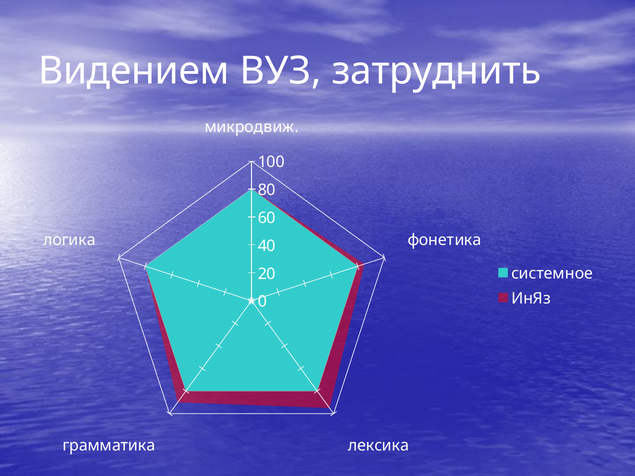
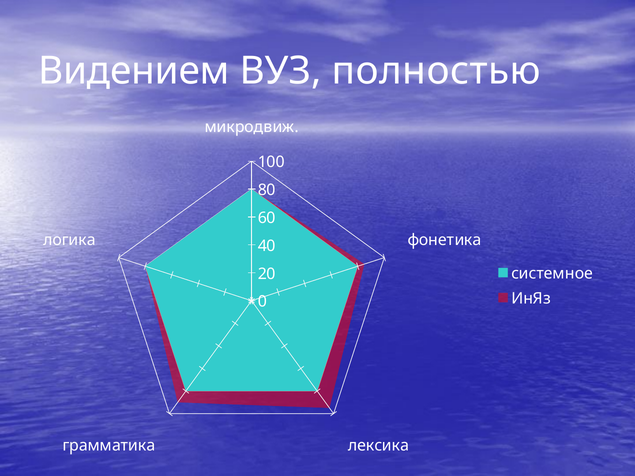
затруднить: затруднить -> полностью (436, 71)
